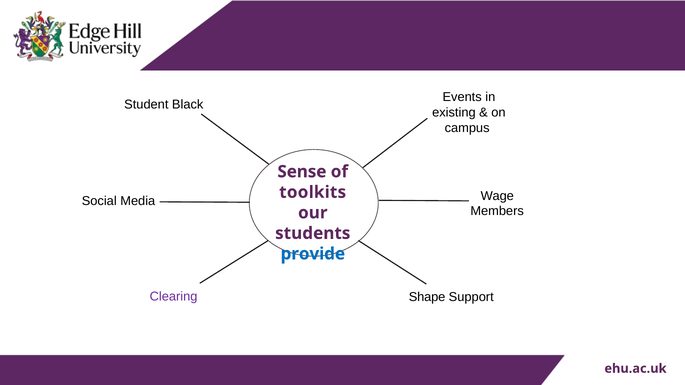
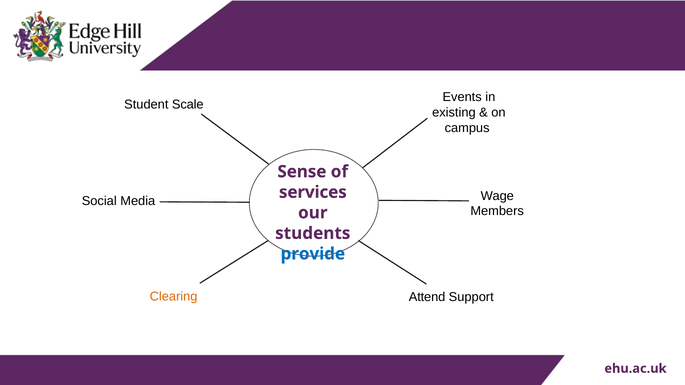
Black: Black -> Scale (188, 104)
toolkits: toolkits -> services (313, 192)
Clearing colour: purple -> orange (174, 297)
Shape: Shape -> Attend (427, 297)
